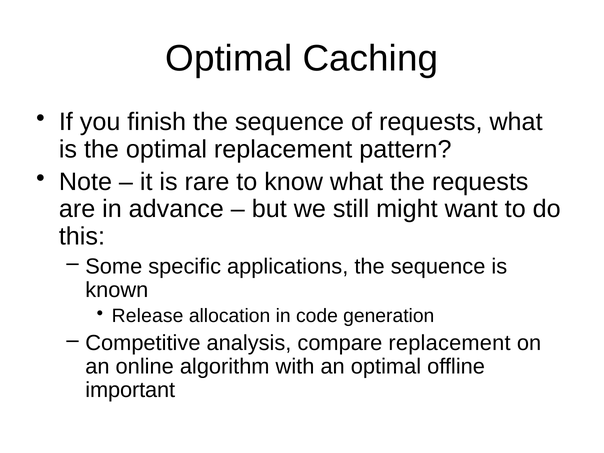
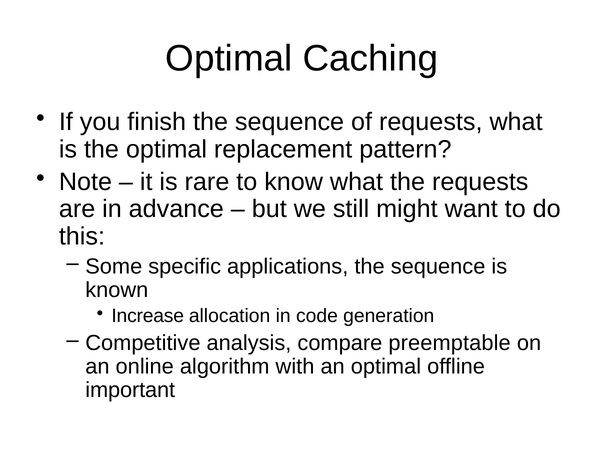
Release: Release -> Increase (148, 316)
compare replacement: replacement -> preemptable (450, 343)
